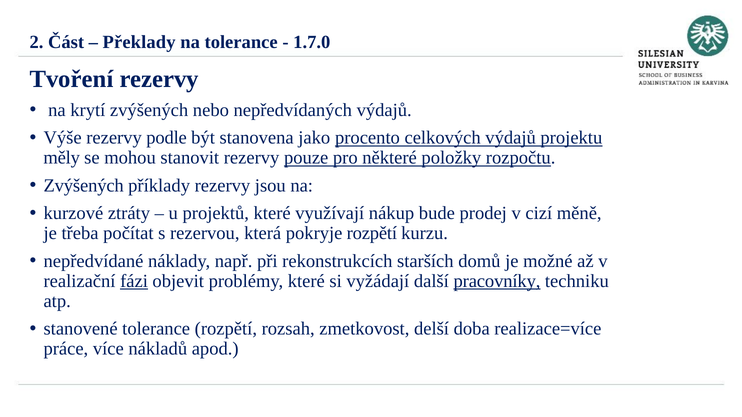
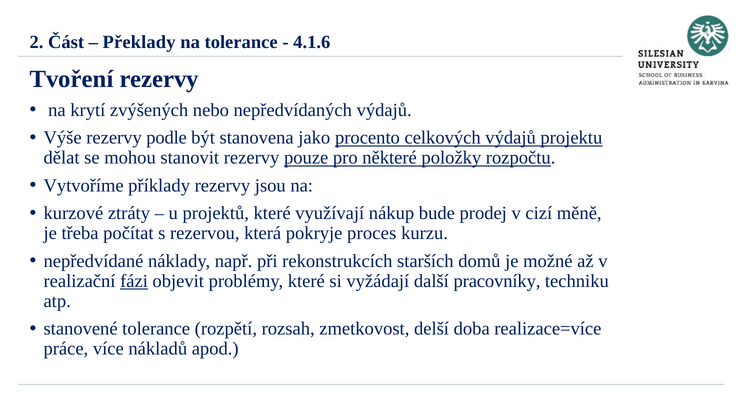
1.7.0: 1.7.0 -> 4.1.6 (312, 42)
měly: měly -> dělat (62, 158)
Zvýšených: Zvýšených -> Vytvoříme (84, 186)
pokryje rozpětí: rozpětí -> proces (372, 233)
pracovníky underline: present -> none (497, 281)
